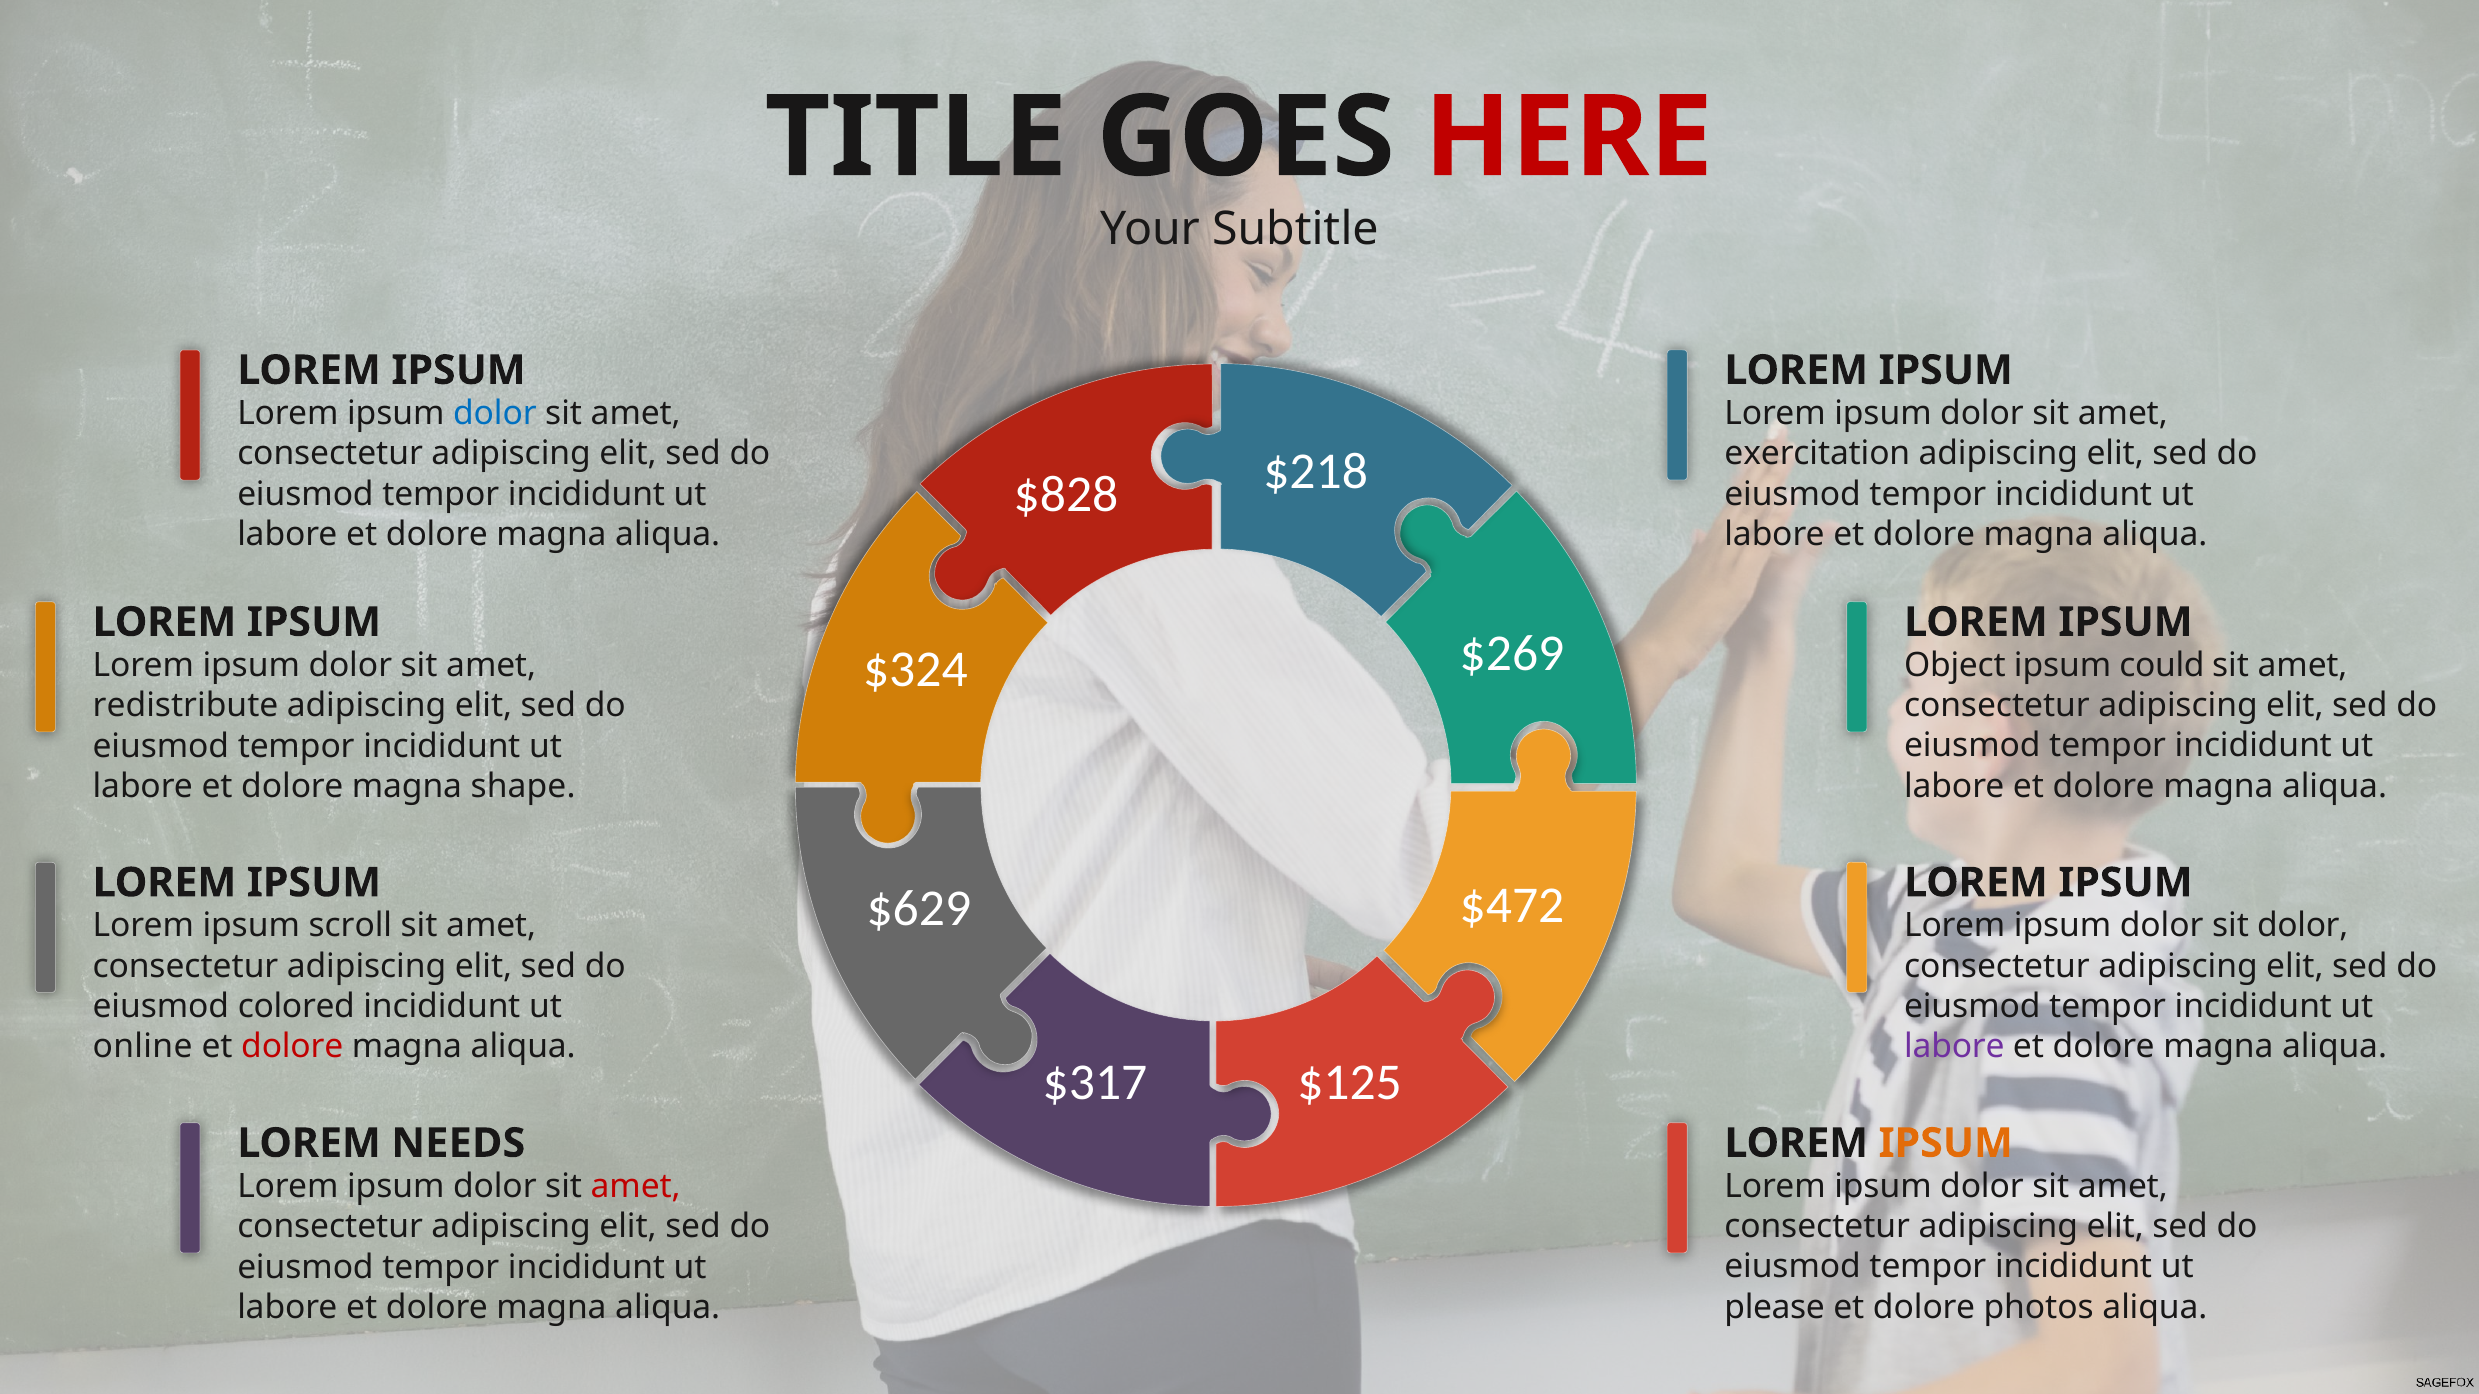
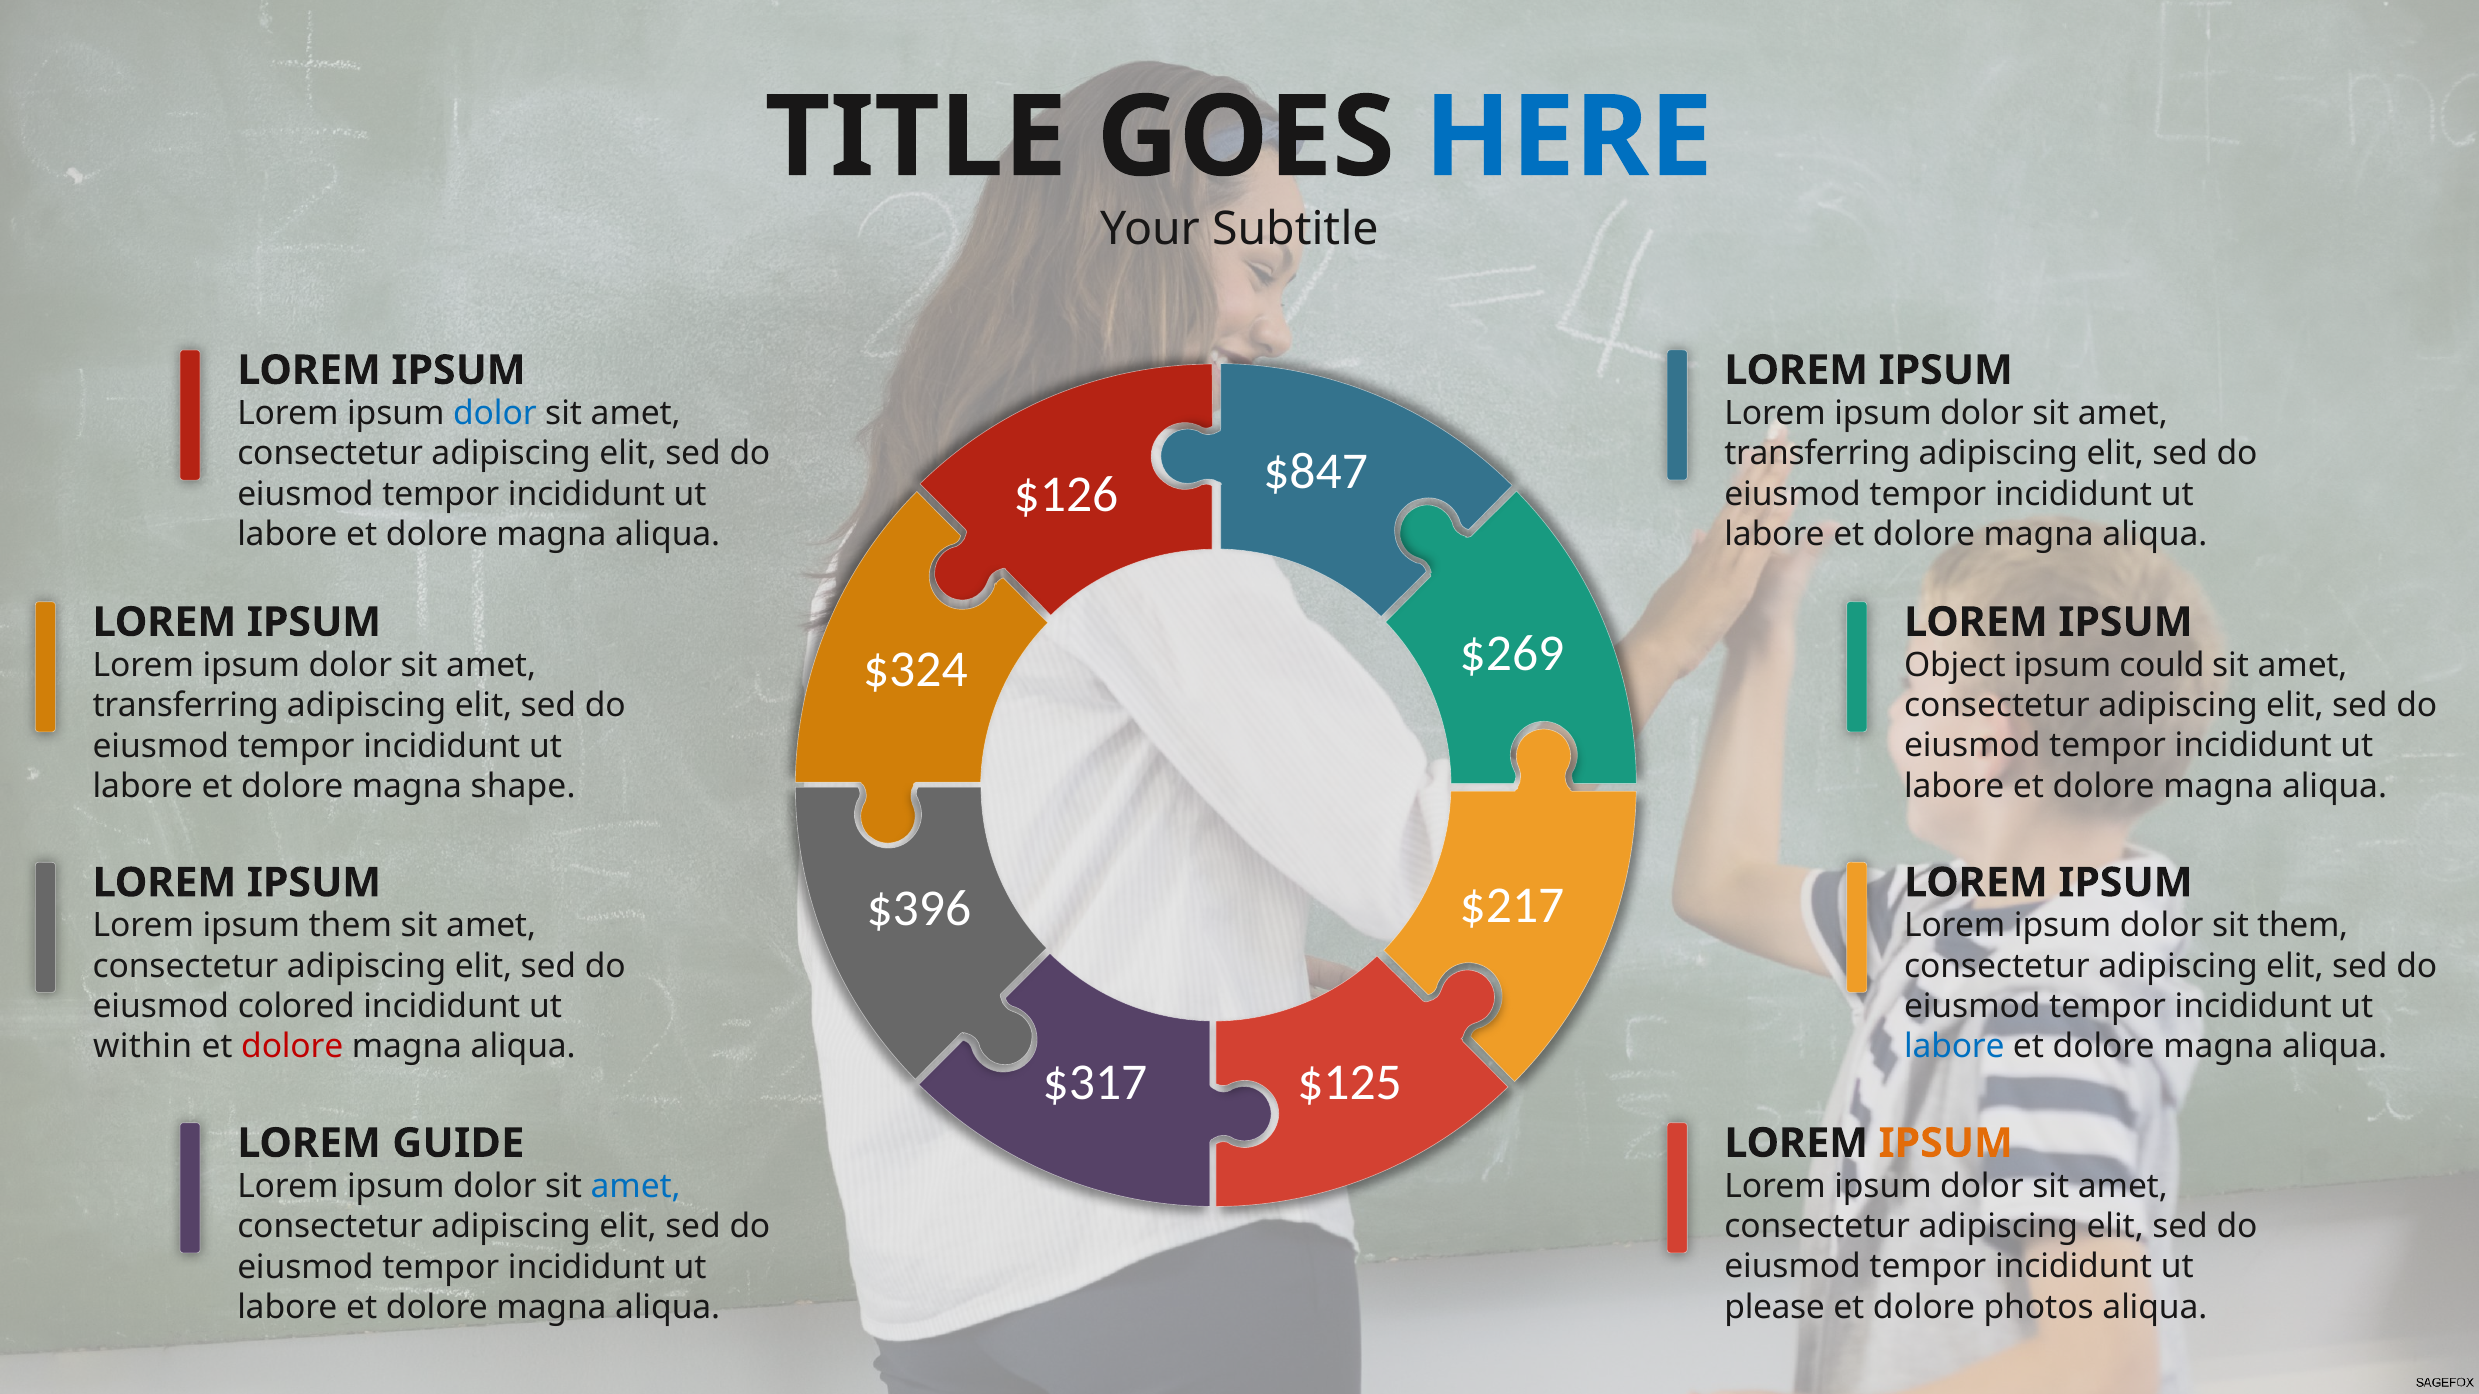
HERE colour: red -> blue (1569, 138)
exercitation: exercitation -> transferring (1817, 454)
$218: $218 -> $847 (1316, 472)
$828: $828 -> $126 (1066, 495)
redistribute: redistribute -> transferring (186, 706)
$472: $472 -> $217 (1512, 905)
$629: $629 -> $396 (919, 909)
ipsum scroll: scroll -> them (350, 926)
sit dolor: dolor -> them (2303, 926)
online: online -> within (143, 1047)
labore colour: purple -> blue (1954, 1047)
NEEDS: NEEDS -> GUIDE (458, 1144)
amet colour: red -> blue (636, 1187)
